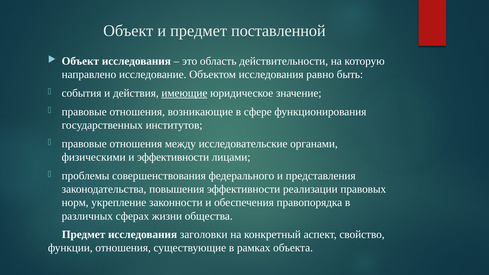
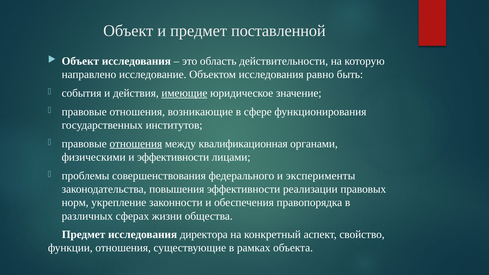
отношения underline: none -> present (136, 144)
исследовательские: исследовательские -> квалификационная (243, 144)
представления: представления -> эксперименты (321, 176)
заголовки: заголовки -> директора (204, 235)
